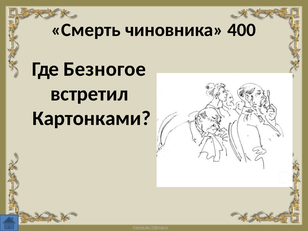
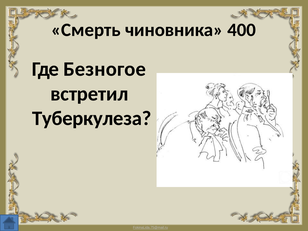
Картонками: Картонками -> Туберкулеза (92, 118)
